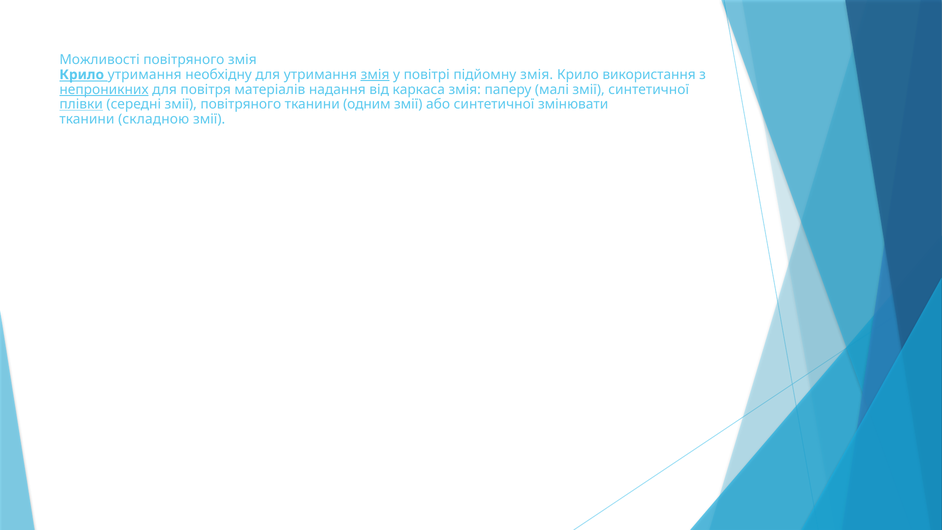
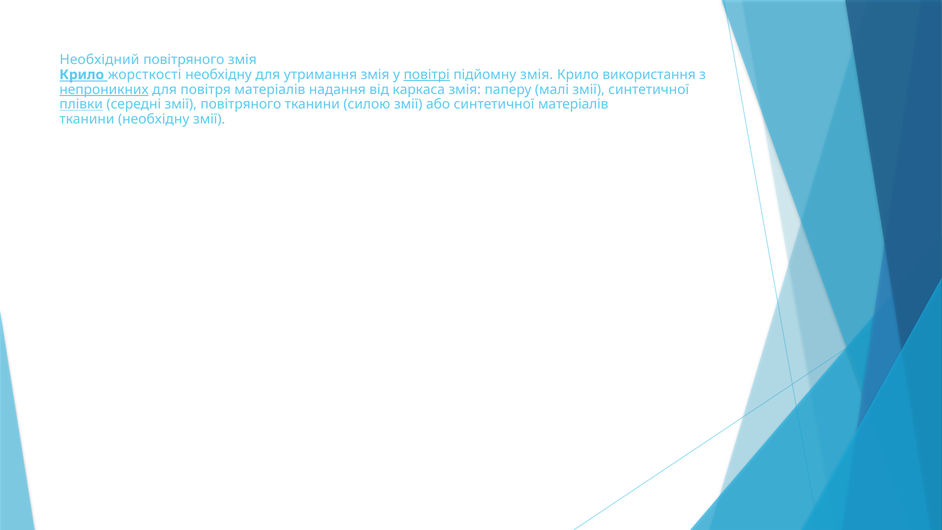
Можливості: Можливості -> Необхідний (99, 60)
Крило утримання: утримання -> жорсткості (145, 75)
змія underline: present -> none (375, 75)
повітрі underline: none -> present (427, 75)
одним: одним -> силою (367, 104)
синтетичної змінювати: змінювати -> матеріалів (573, 104)
тканини складною: складною -> необхідну (154, 119)
